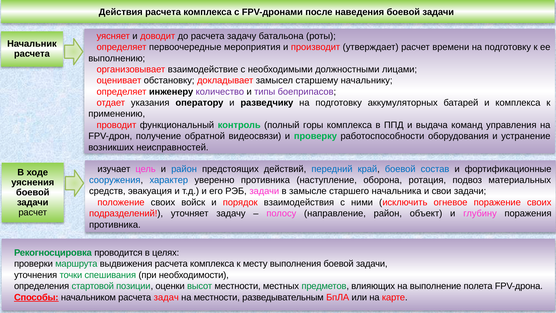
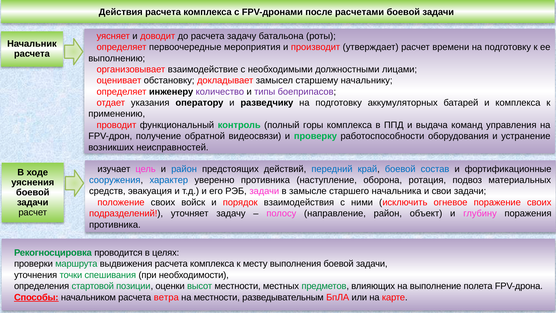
наведения: наведения -> расчетами (360, 12)
задач: задач -> ветра (166, 297)
